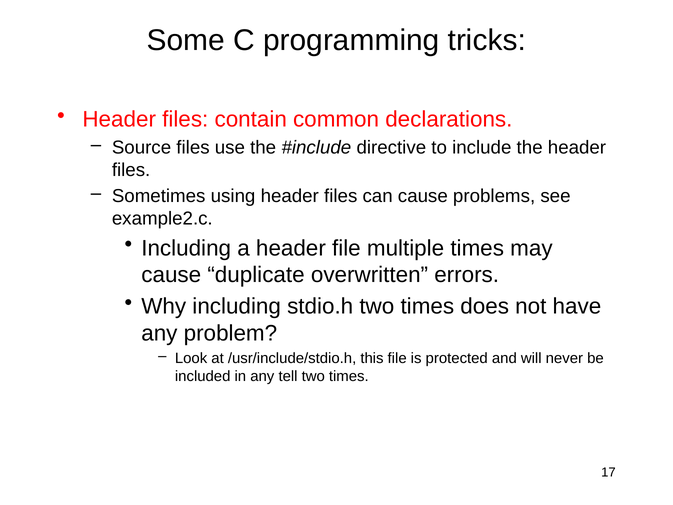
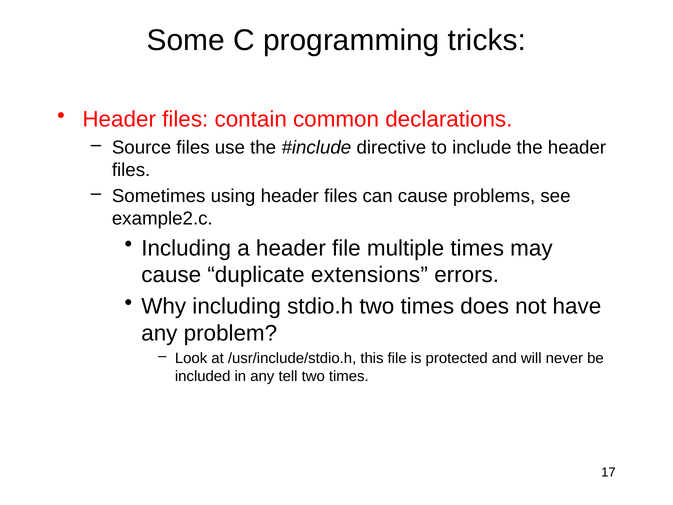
overwritten: overwritten -> extensions (369, 275)
